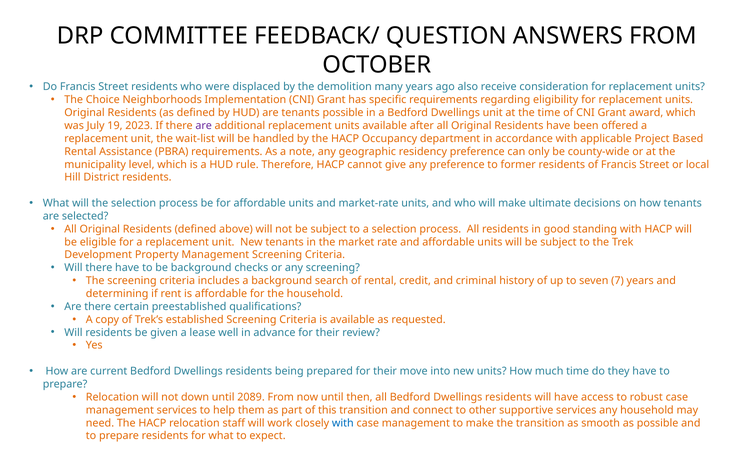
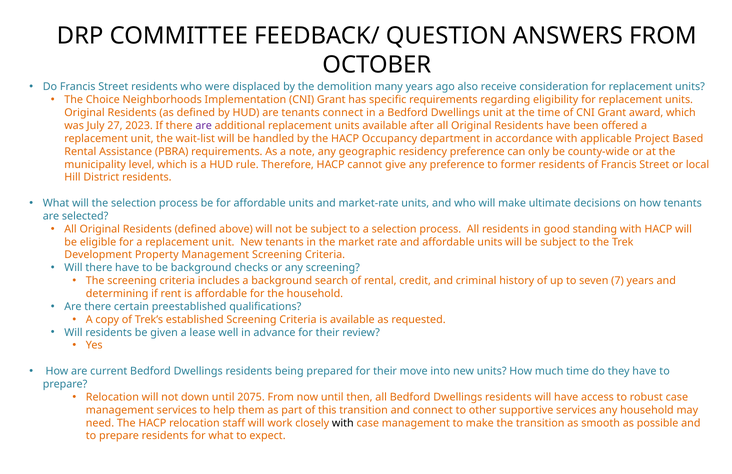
tenants possible: possible -> connect (343, 113)
19: 19 -> 27 (115, 126)
2089: 2089 -> 2075 (251, 397)
with colour: blue -> black (343, 423)
